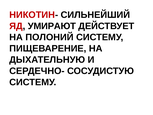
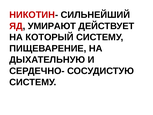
ПОЛОНИЙ: ПОЛОНИЙ -> КОТОРЫЙ (50, 37)
